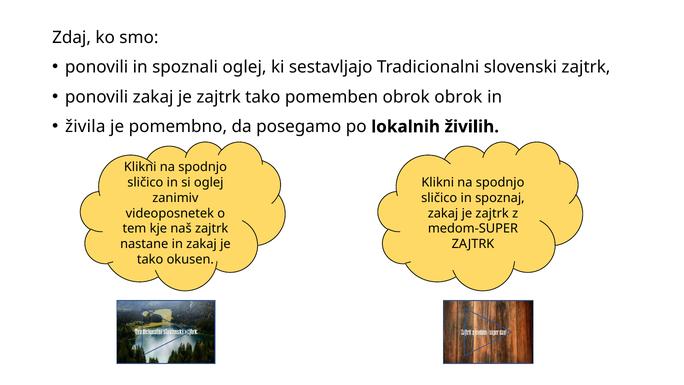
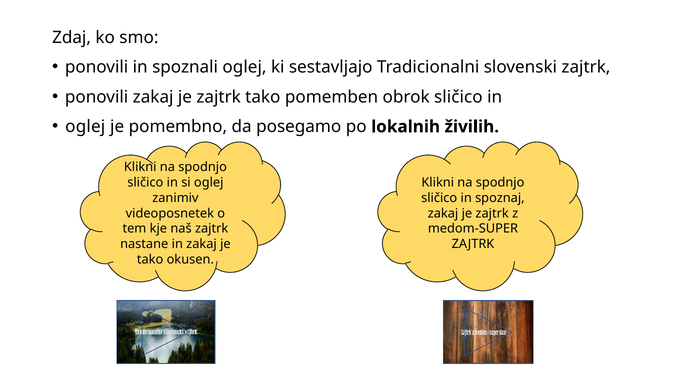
obrok obrok: obrok -> sličico (458, 97)
živila: živila -> oglej (85, 127)
